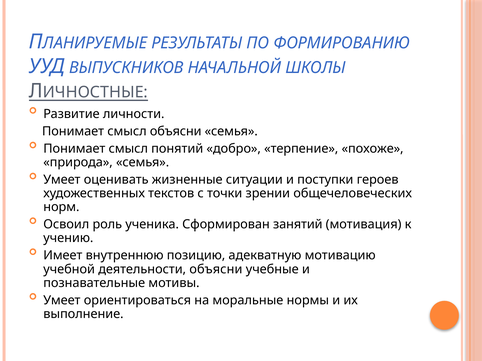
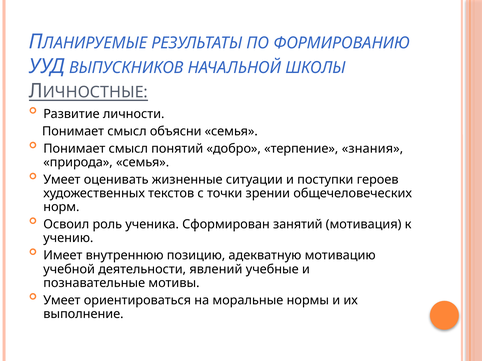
похоже: похоже -> знания (372, 149)
деятельности объясни: объясни -> явлений (216, 270)
